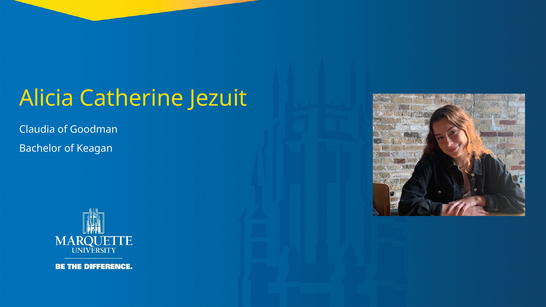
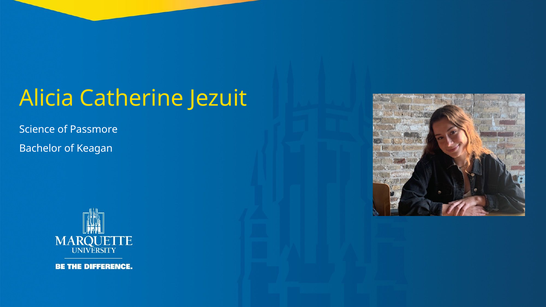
Claudia: Claudia -> Science (37, 130)
Goodman: Goodman -> Passmore (94, 130)
